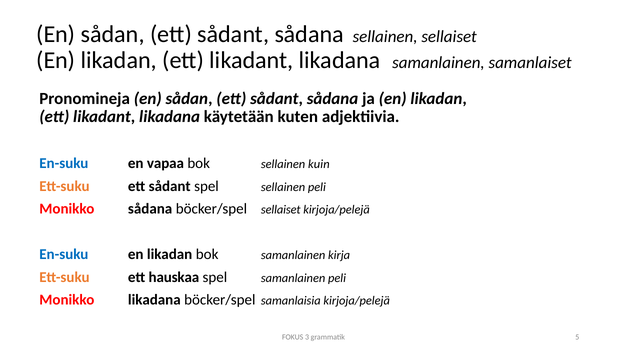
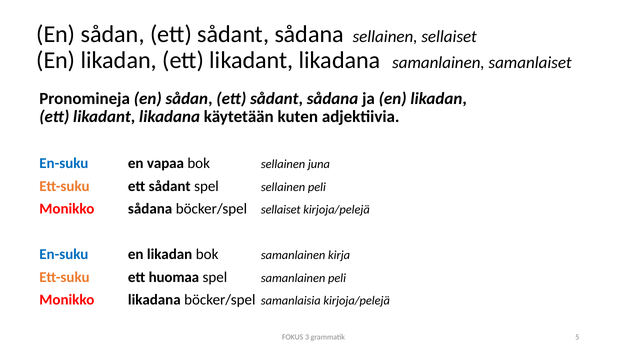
kuin: kuin -> juna (319, 164)
hauskaa: hauskaa -> huomaa (174, 277)
